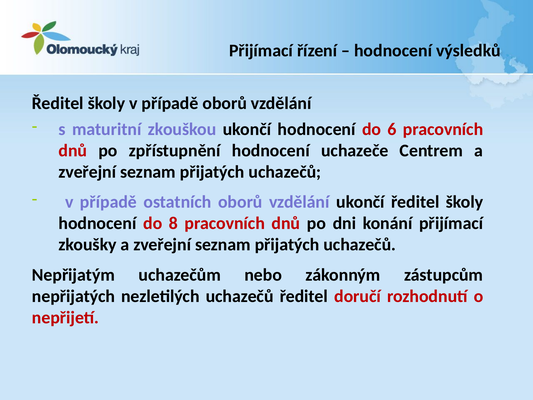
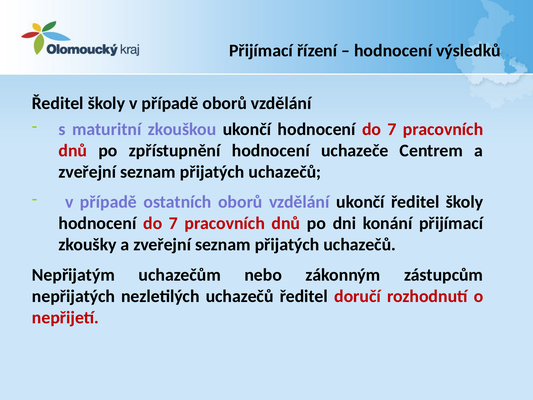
ukončí hodnocení do 6: 6 -> 7 (392, 129)
8: 8 -> 7 (173, 223)
